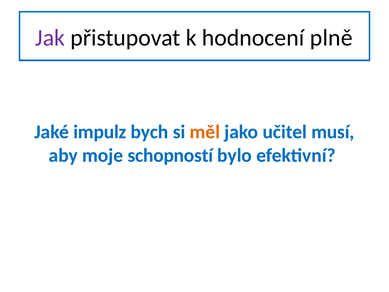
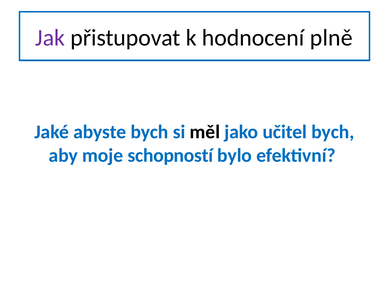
impulz: impulz -> abyste (100, 132)
měl colour: orange -> black (205, 132)
učitel musí: musí -> bych (333, 132)
